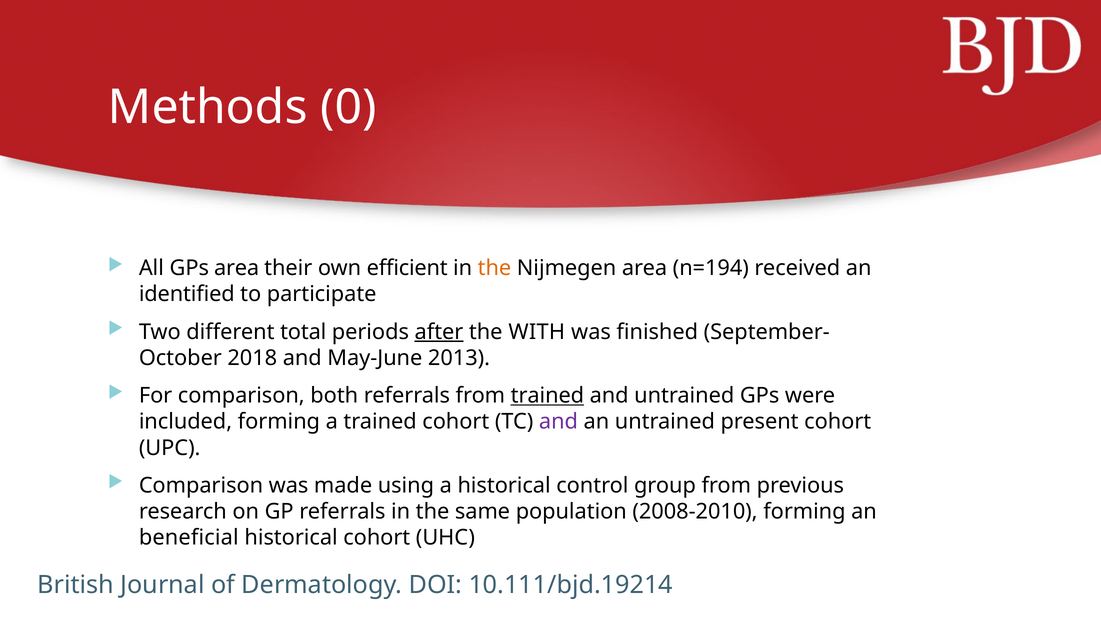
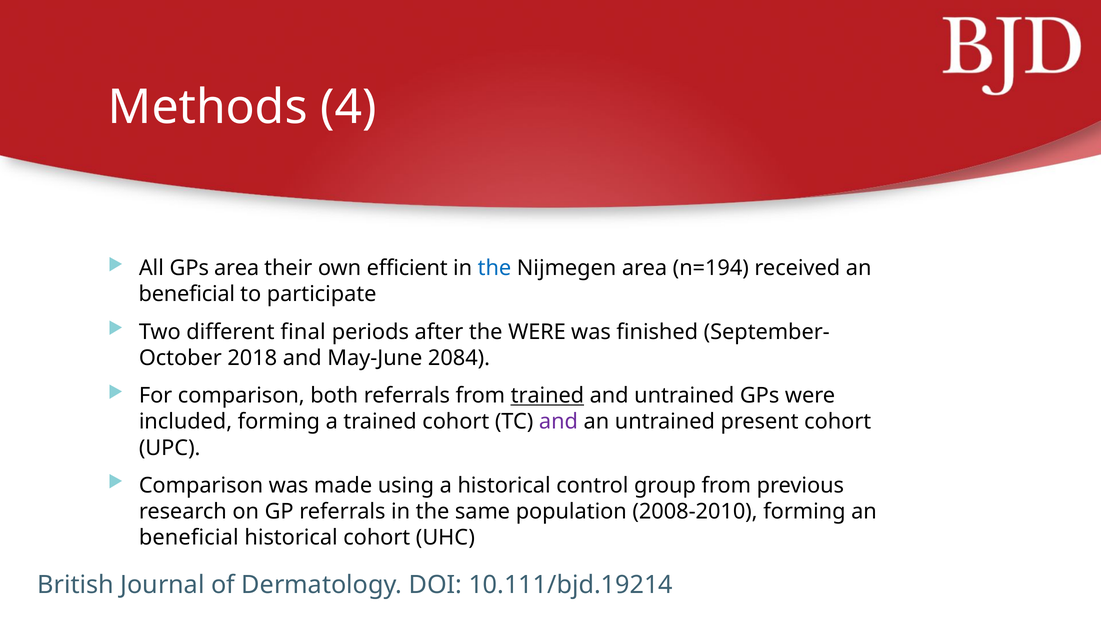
0: 0 -> 4 (348, 107)
the colour: orange -> blue (494, 268)
identified: identified -> beneficial (187, 294)
total: total -> final (303, 332)
after underline: present -> none (439, 332)
the WITH: WITH -> WERE (537, 332)
2013: 2013 -> 2084 (459, 358)
